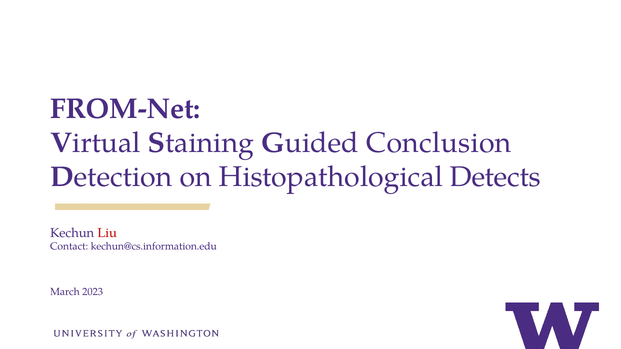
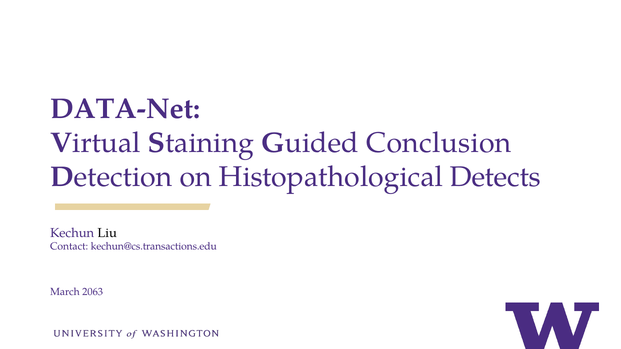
FROM-Net: FROM-Net -> DATA-Net (125, 109)
Liu colour: red -> black (107, 233)
kechun@cs.information.edu: kechun@cs.information.edu -> kechun@cs.transactions.edu (154, 247)
2023: 2023 -> 2063 (93, 292)
